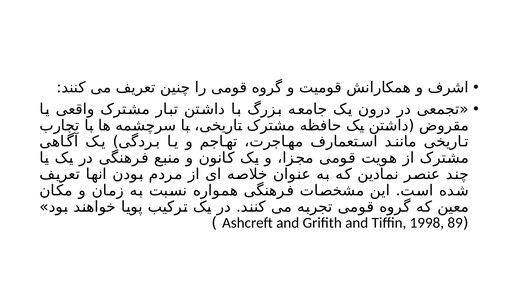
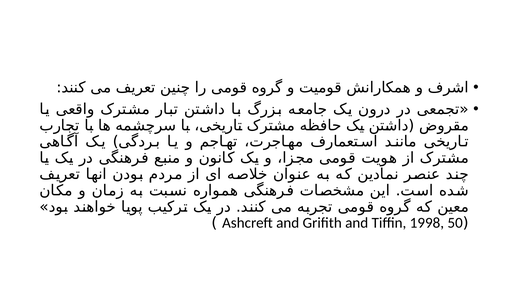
89: 89 -> 50 (455, 223)
